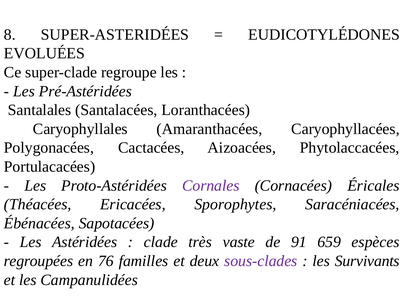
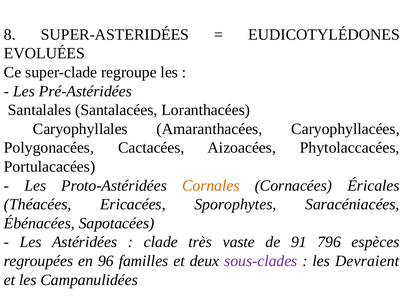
Cornales colour: purple -> orange (211, 186)
659: 659 -> 796 (329, 242)
76: 76 -> 96 (106, 261)
Survivants: Survivants -> Devraient (367, 261)
